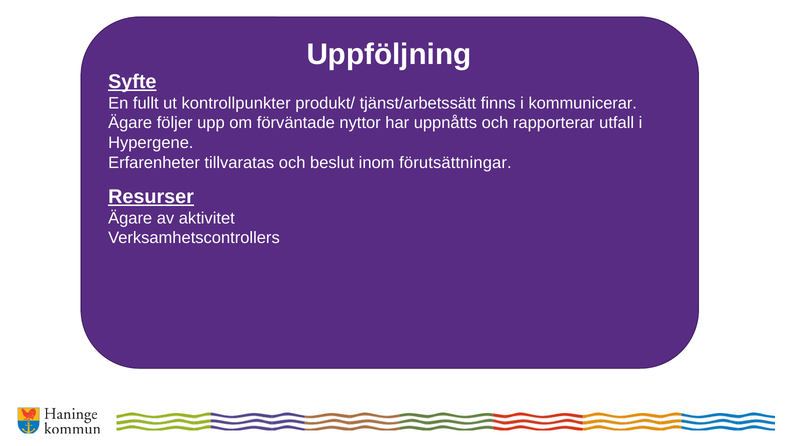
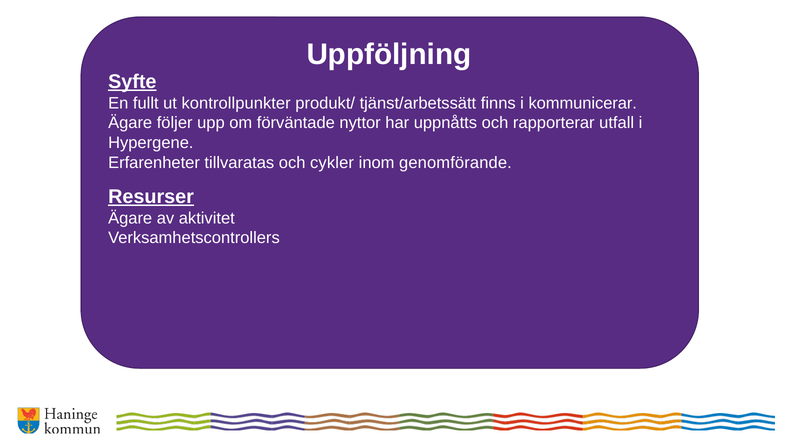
beslut: beslut -> cykler (332, 162)
förutsättningar: förutsättningar -> genomförande (455, 162)
